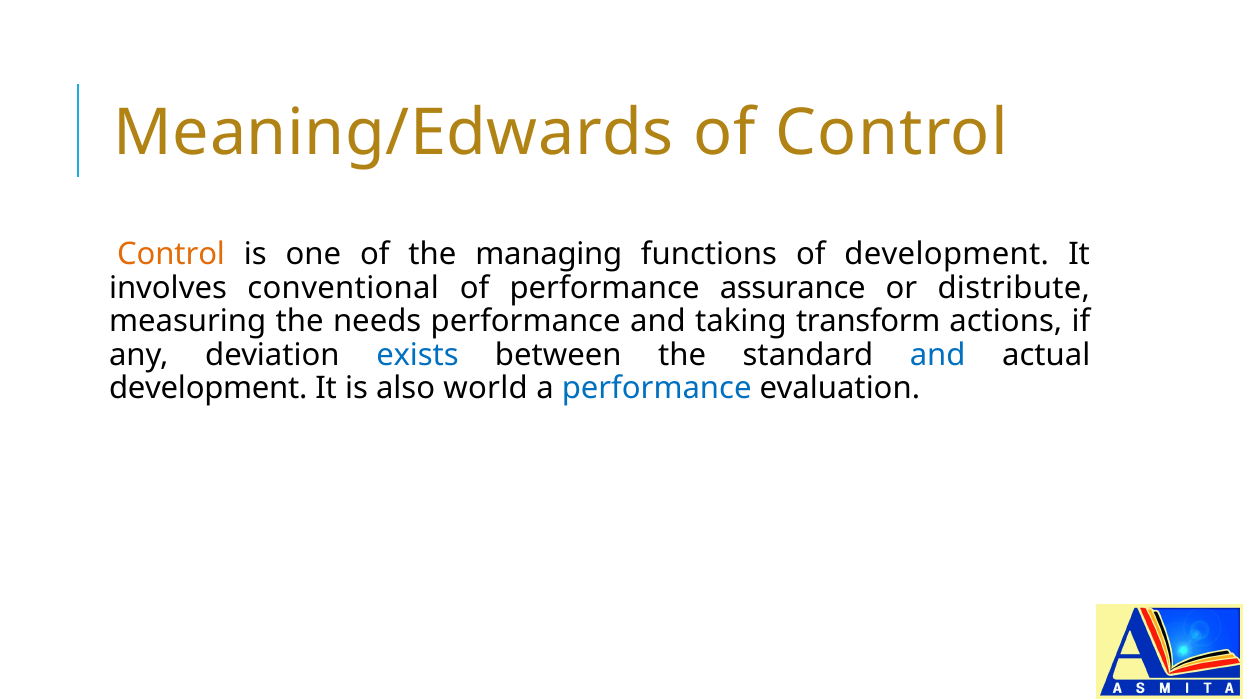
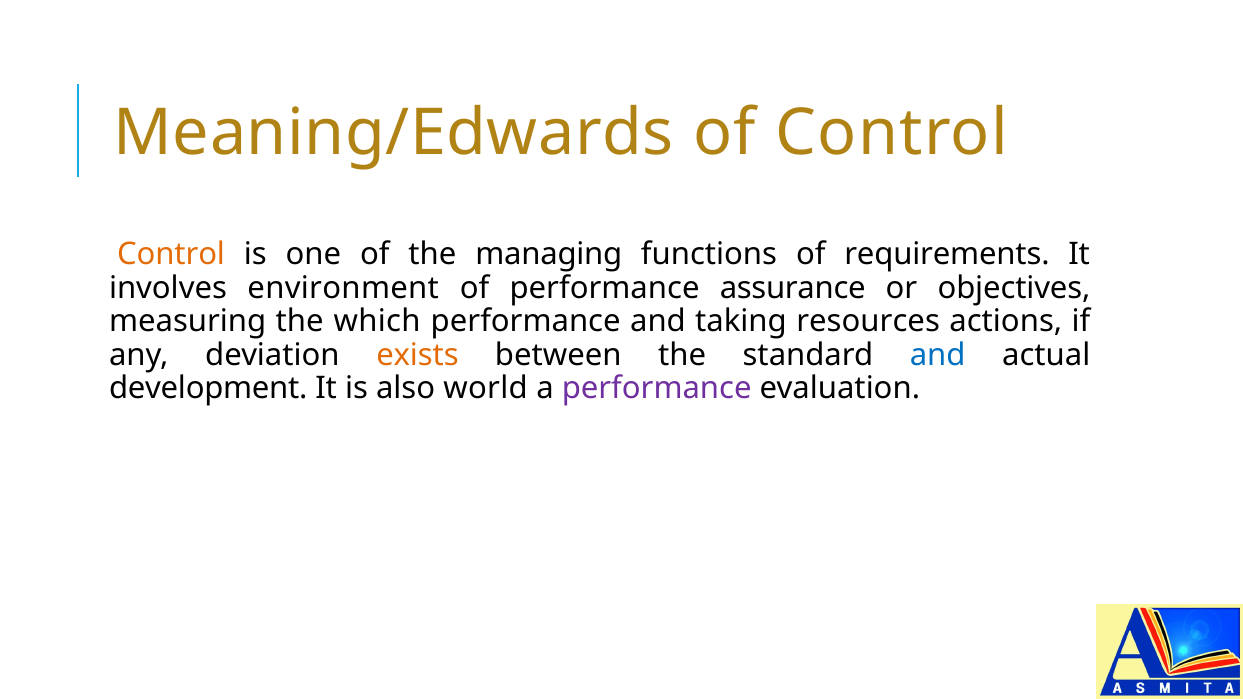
of development: development -> requirements (947, 254)
conventional: conventional -> environment (343, 288)
distribute: distribute -> objectives (1014, 288)
needs: needs -> which (377, 321)
transform: transform -> resources (868, 321)
exists colour: blue -> orange (417, 355)
performance colour: blue -> purple (657, 389)
